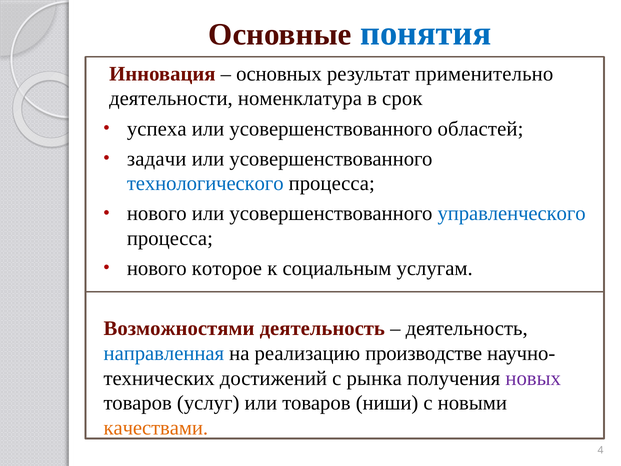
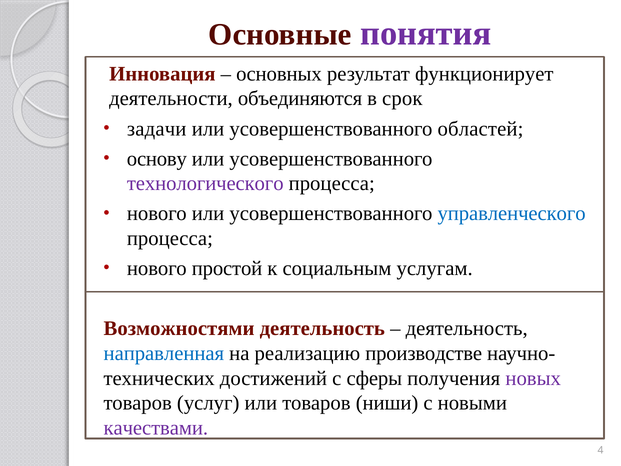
понятия colour: blue -> purple (426, 33)
применительно: применительно -> функционирует (484, 74)
номенклатура: номенклатура -> объединяются (300, 99)
успеха: успеха -> задачи (157, 129)
задачи: задачи -> основу (157, 159)
технологического colour: blue -> purple (205, 183)
которое: которое -> простой (227, 268)
рынка: рынка -> сферы (374, 378)
качествами colour: orange -> purple (156, 428)
